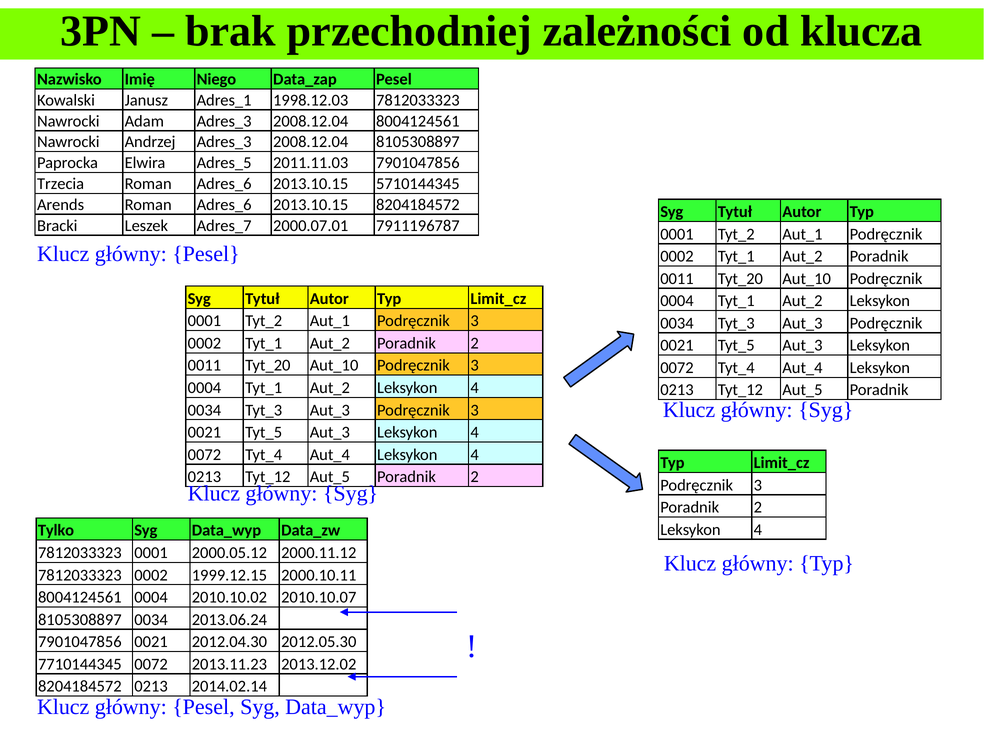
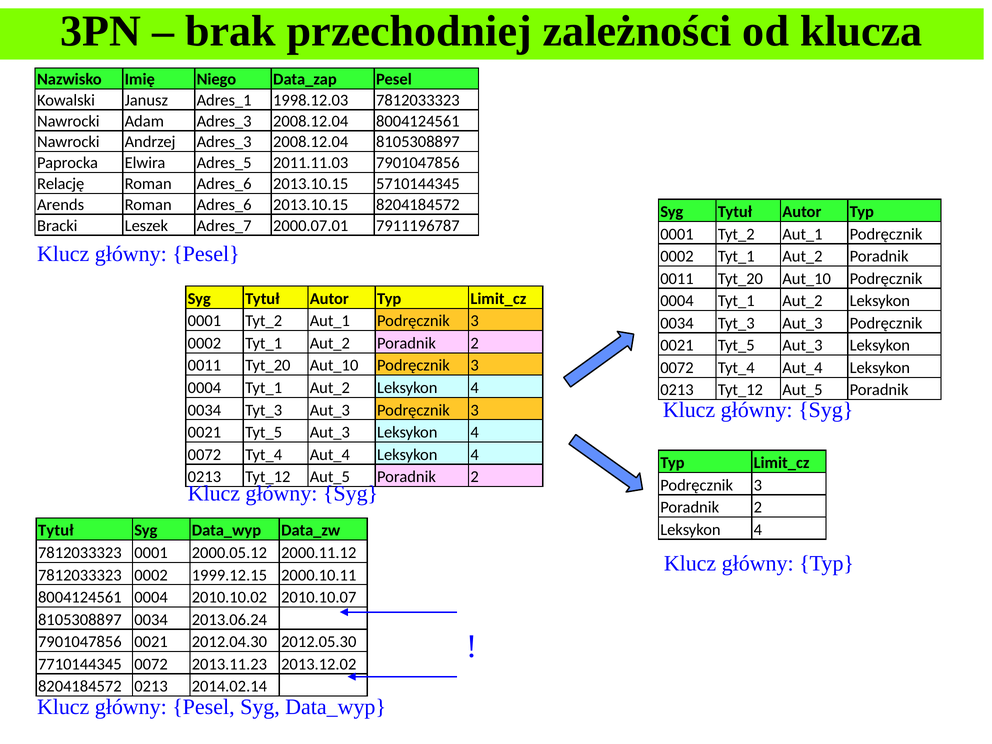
Trzecia: Trzecia -> Relację (61, 184)
Tylko: Tylko -> Tytuł (56, 531)
